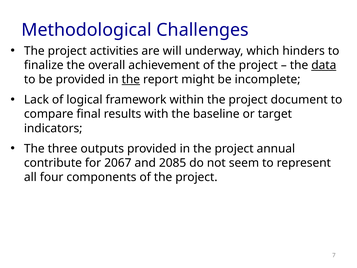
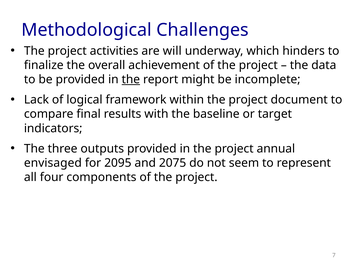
data underline: present -> none (324, 65)
contribute: contribute -> envisaged (53, 163)
2067: 2067 -> 2095 (118, 163)
2085: 2085 -> 2075 (173, 163)
